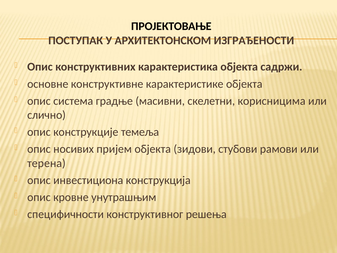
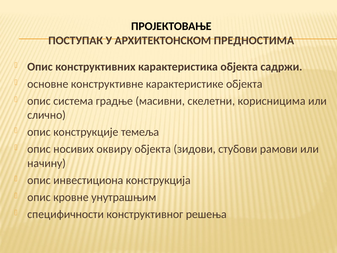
ИЗГРАЂЕНОСТИ: ИЗГРАЂЕНОСТИ -> ПРЕДНОСТИМА (254, 40)
пријем: пријем -> оквиру (114, 149)
терена: терена -> начину (47, 163)
